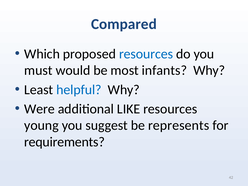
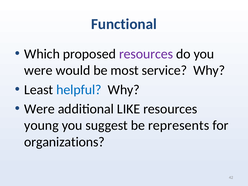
Compared: Compared -> Functional (124, 24)
resources colour: blue -> purple (146, 54)
must: must -> were (38, 70)
infants: infants -> service (164, 70)
requirements: requirements -> organizations (64, 142)
